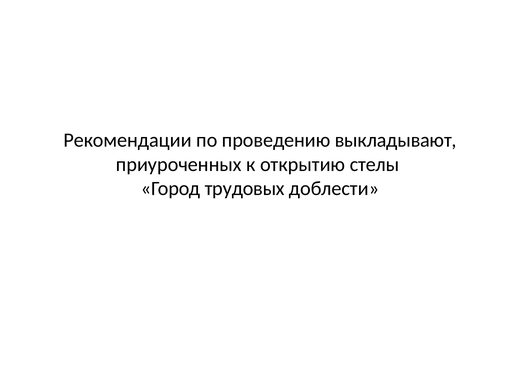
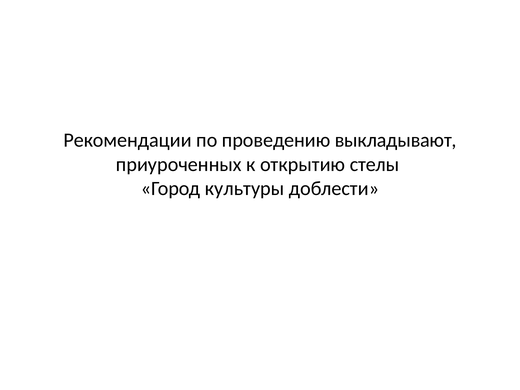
трудовых: трудовых -> культуры (245, 189)
